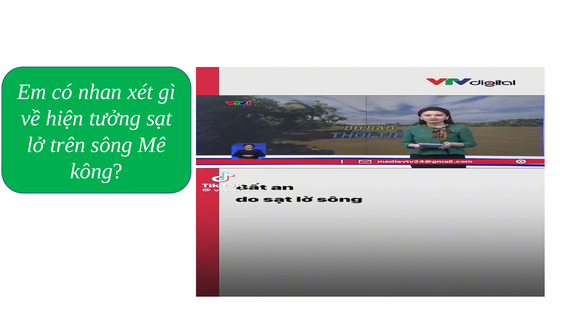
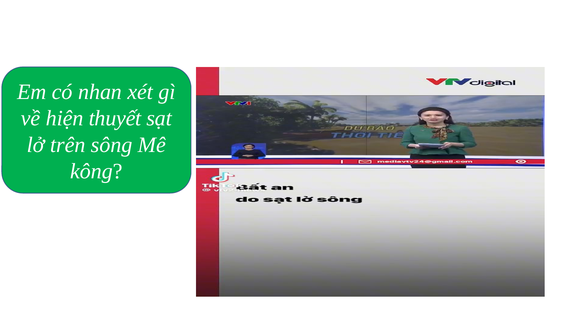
tưởng: tưởng -> thuyết (115, 119)
